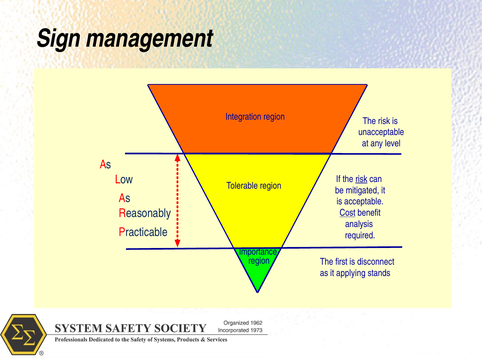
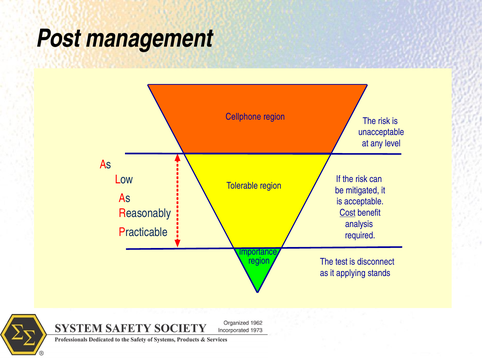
Sign: Sign -> Post (58, 39)
Integration: Integration -> Cellphone (243, 117)
risk underline: present -> none (361, 179)
first: first -> test (341, 262)
